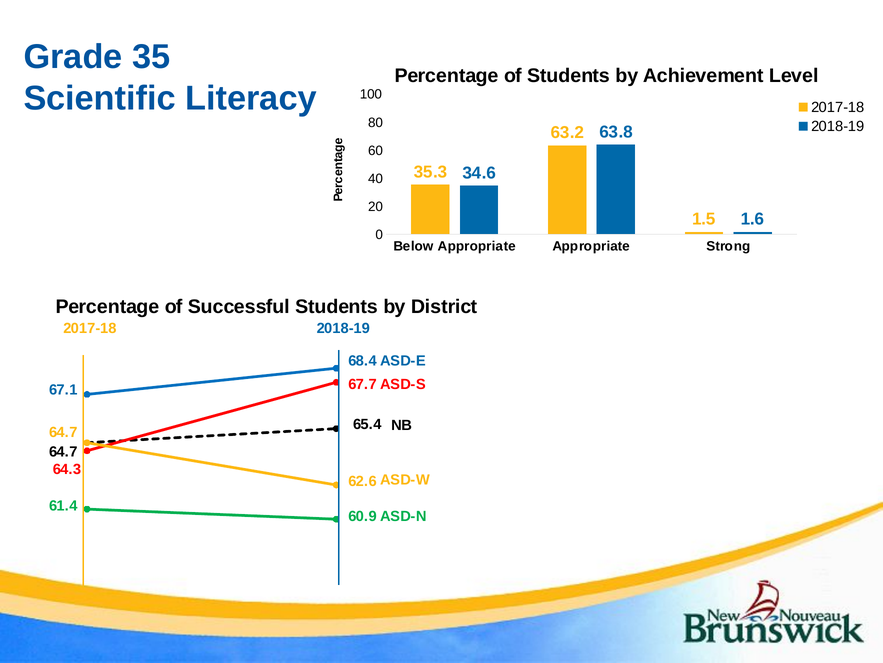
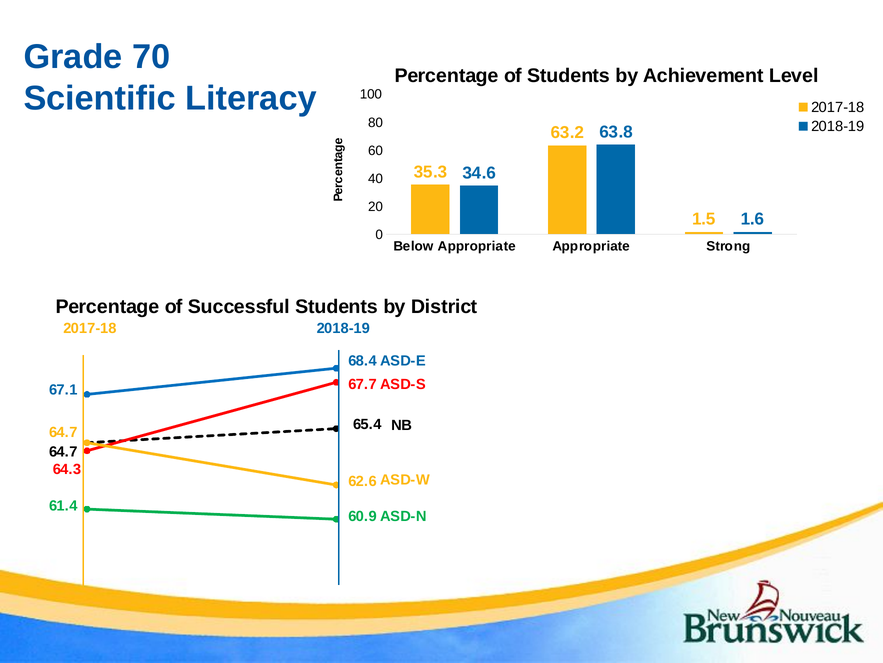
35: 35 -> 70 (151, 57)
